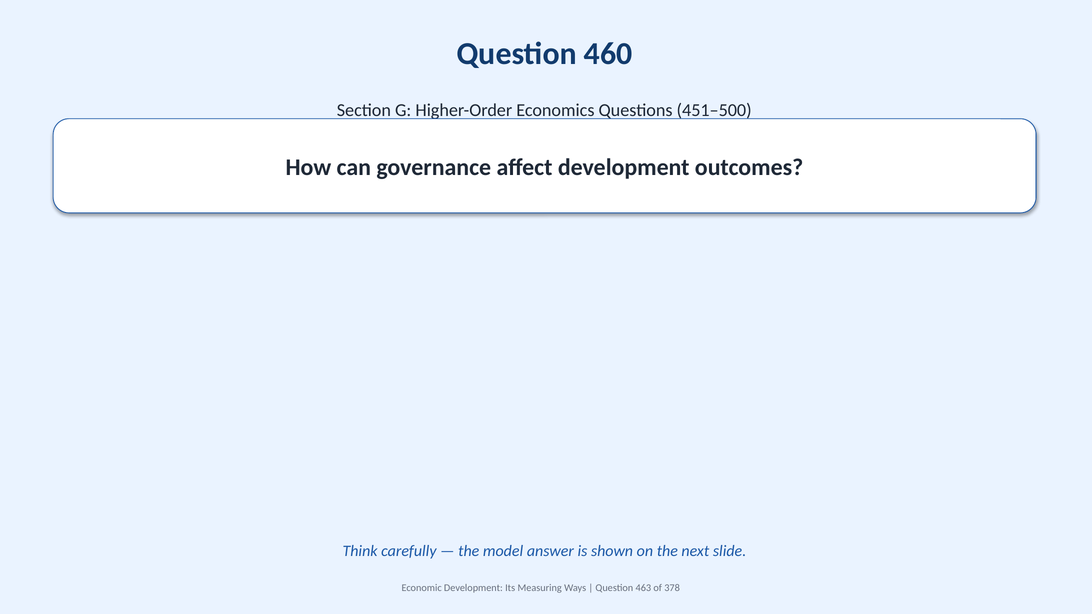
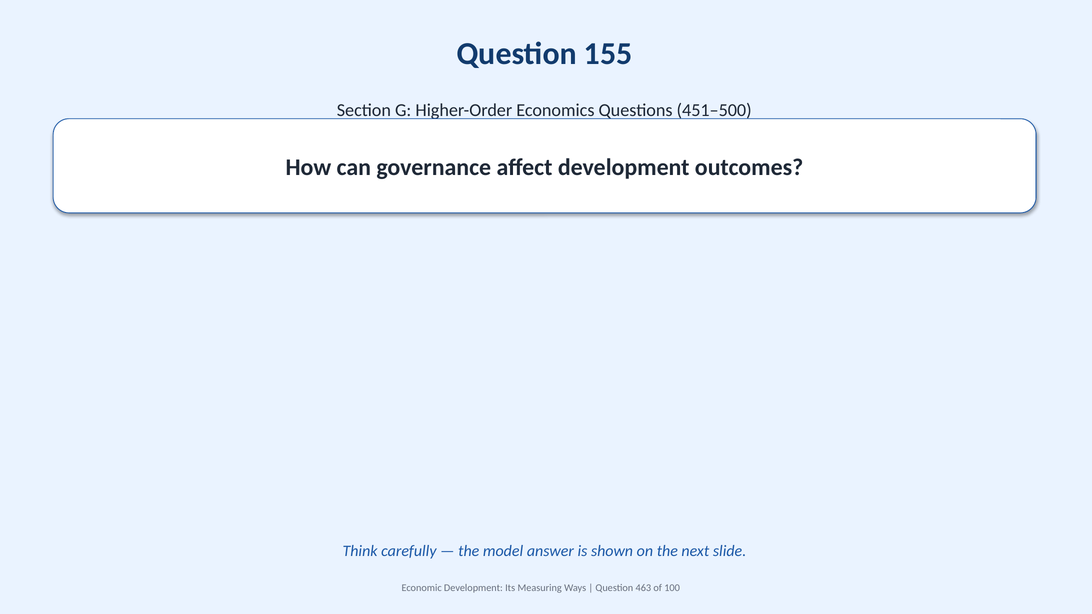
460: 460 -> 155 (608, 54)
378: 378 -> 100 (672, 588)
